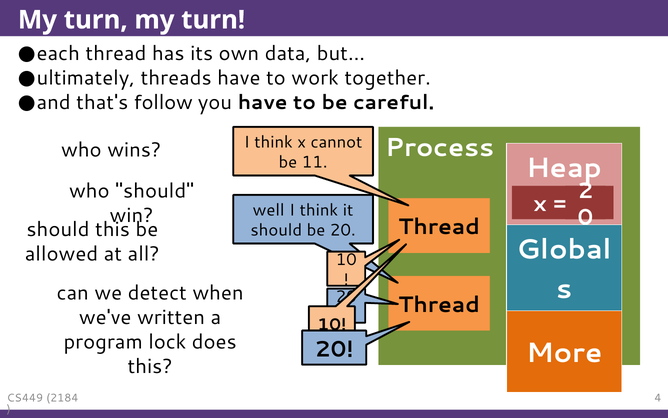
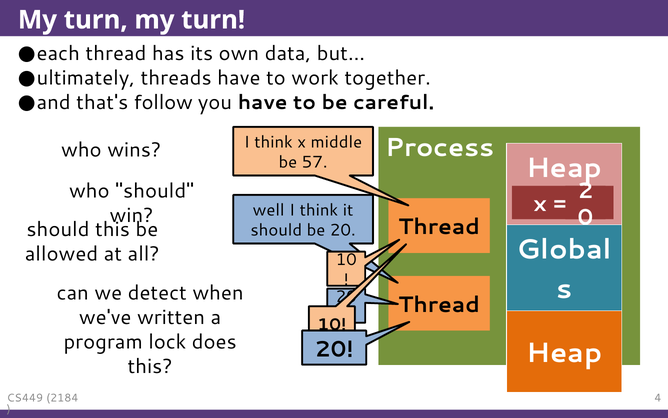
cannot: cannot -> middle (336, 142)
11: 11 -> 57 (315, 162)
More: More -> Heap (564, 353)
